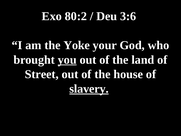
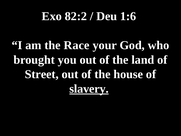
80:2: 80:2 -> 82:2 (76, 16)
3:6: 3:6 -> 1:6 (128, 16)
Yoke: Yoke -> Race (77, 45)
you underline: present -> none (67, 60)
